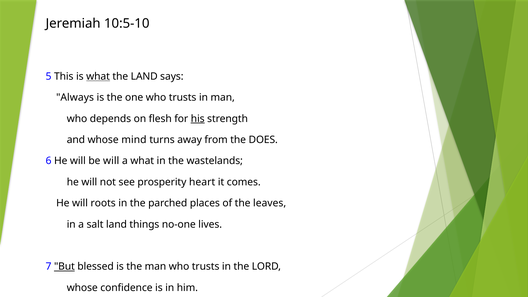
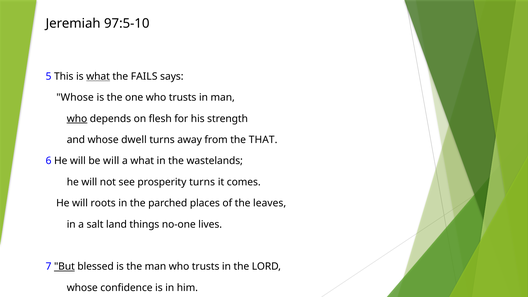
10:5-10: 10:5-10 -> 97:5-10 (127, 24)
the LAND: LAND -> FAILS (144, 76)
Always: Always -> Whose (75, 98)
who underline: none -> present (77, 119)
his underline: present -> none (198, 119)
mind: mind -> dwell (134, 140)
DOES: DOES -> THAT (263, 140)
prosperity heart: heart -> turns (202, 182)
